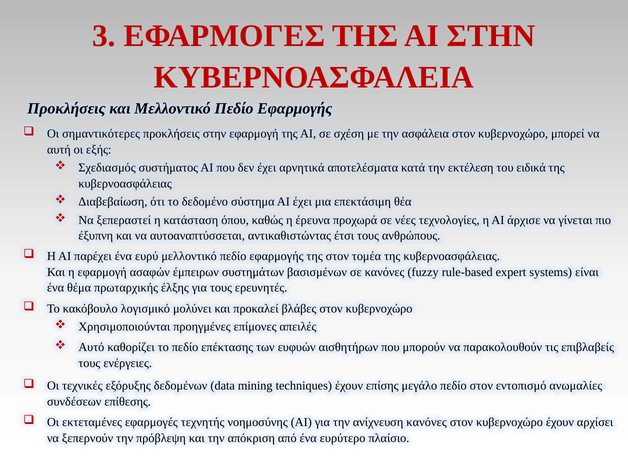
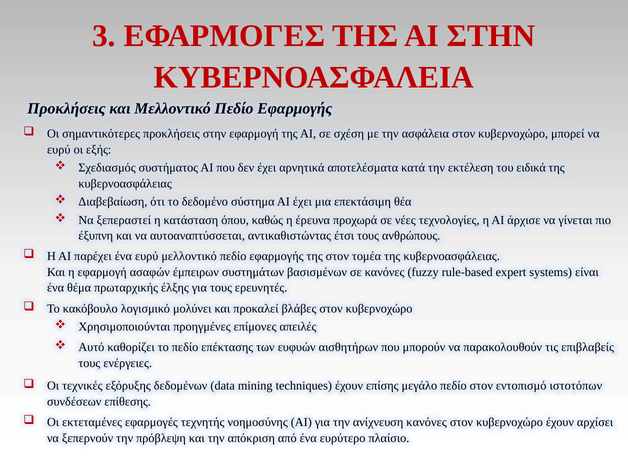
αυτή: αυτή -> ευρύ (59, 150)
ανωμαλίες: ανωμαλίες -> ιστοτόπων (576, 386)
